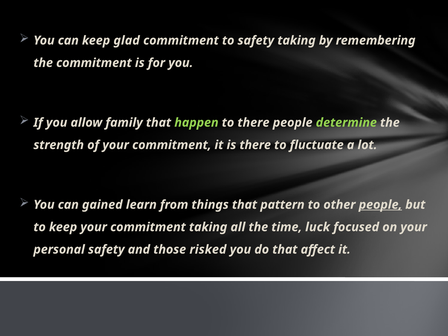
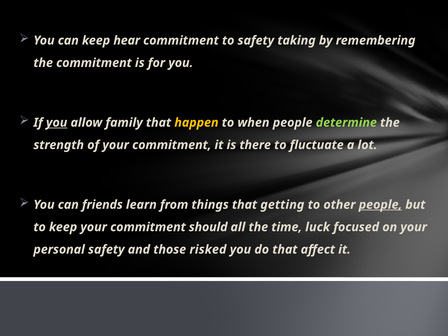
glad: glad -> hear (127, 40)
you underline: none -> present (57, 123)
happen colour: light green -> yellow (196, 123)
to there: there -> when (253, 123)
gained: gained -> friends (102, 205)
pattern: pattern -> getting (282, 205)
commitment taking: taking -> should (208, 227)
